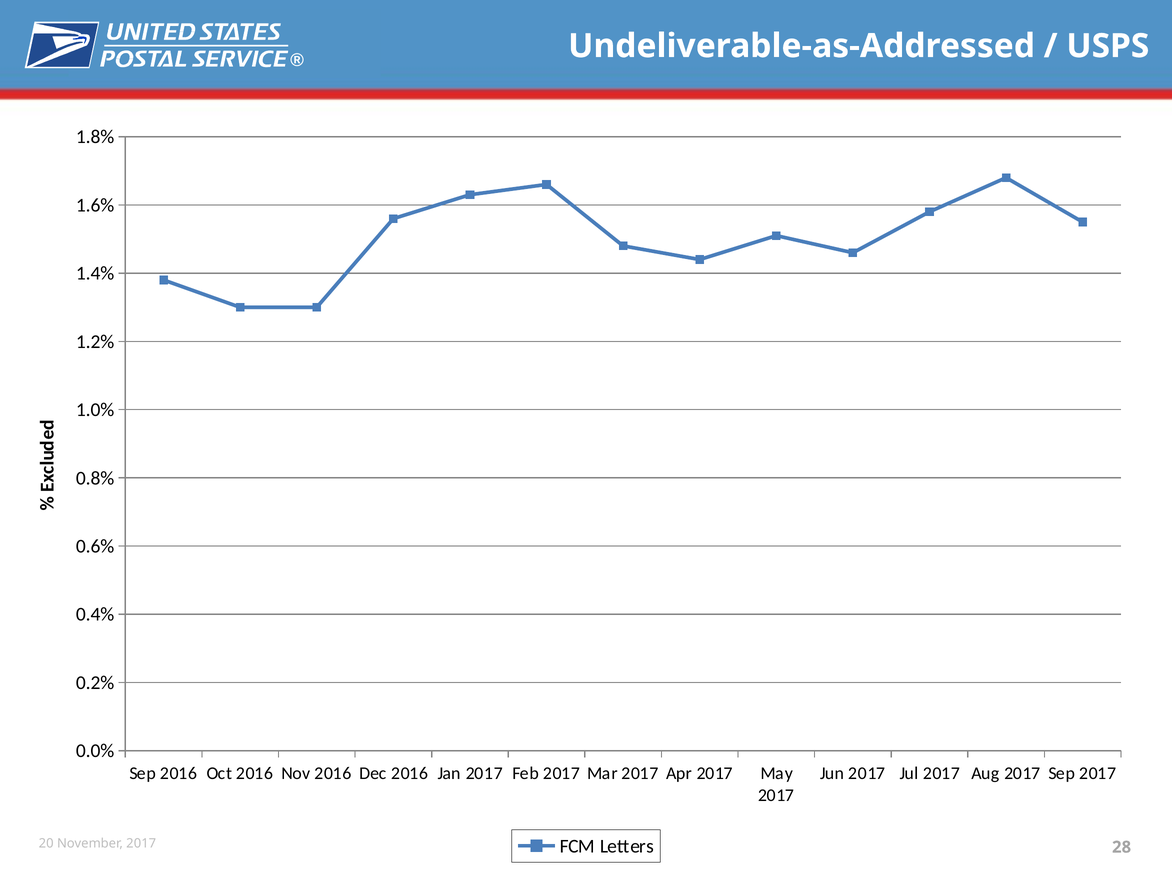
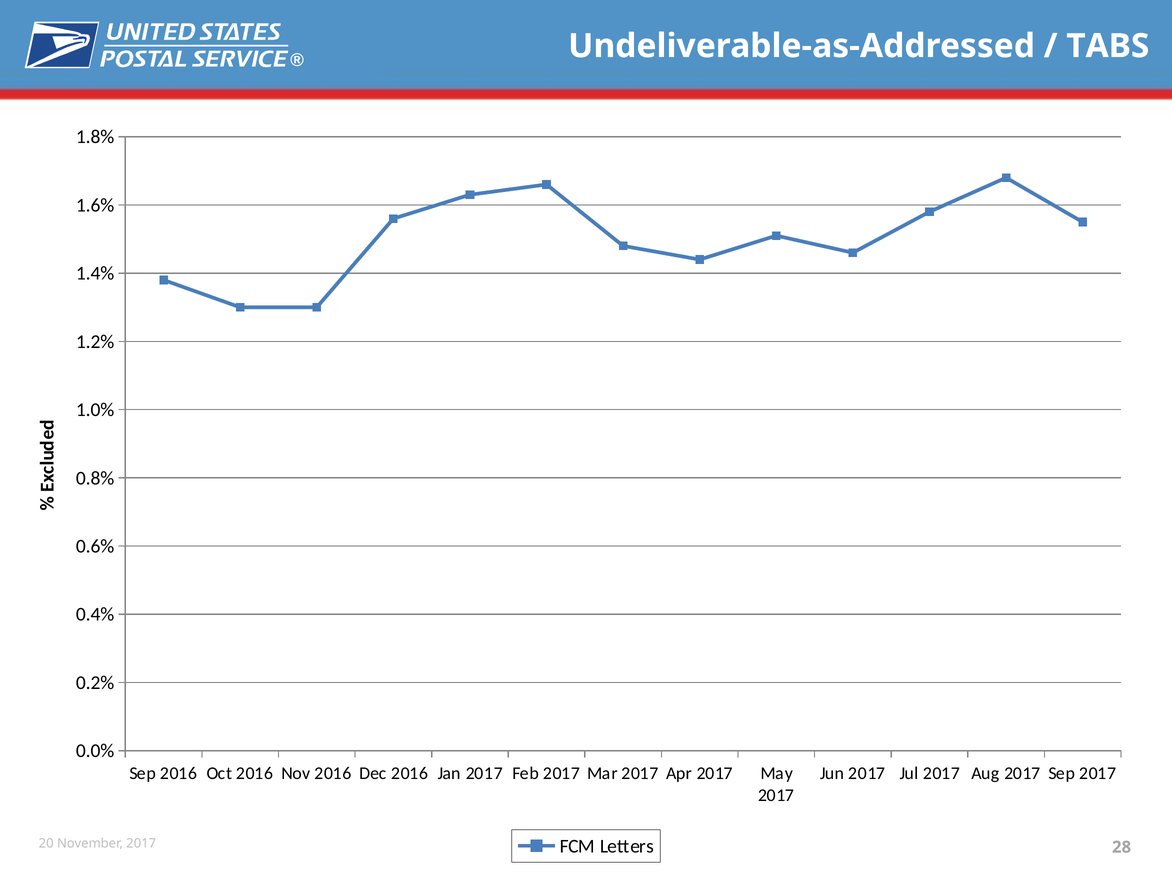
USPS: USPS -> TABS (1108, 46)
